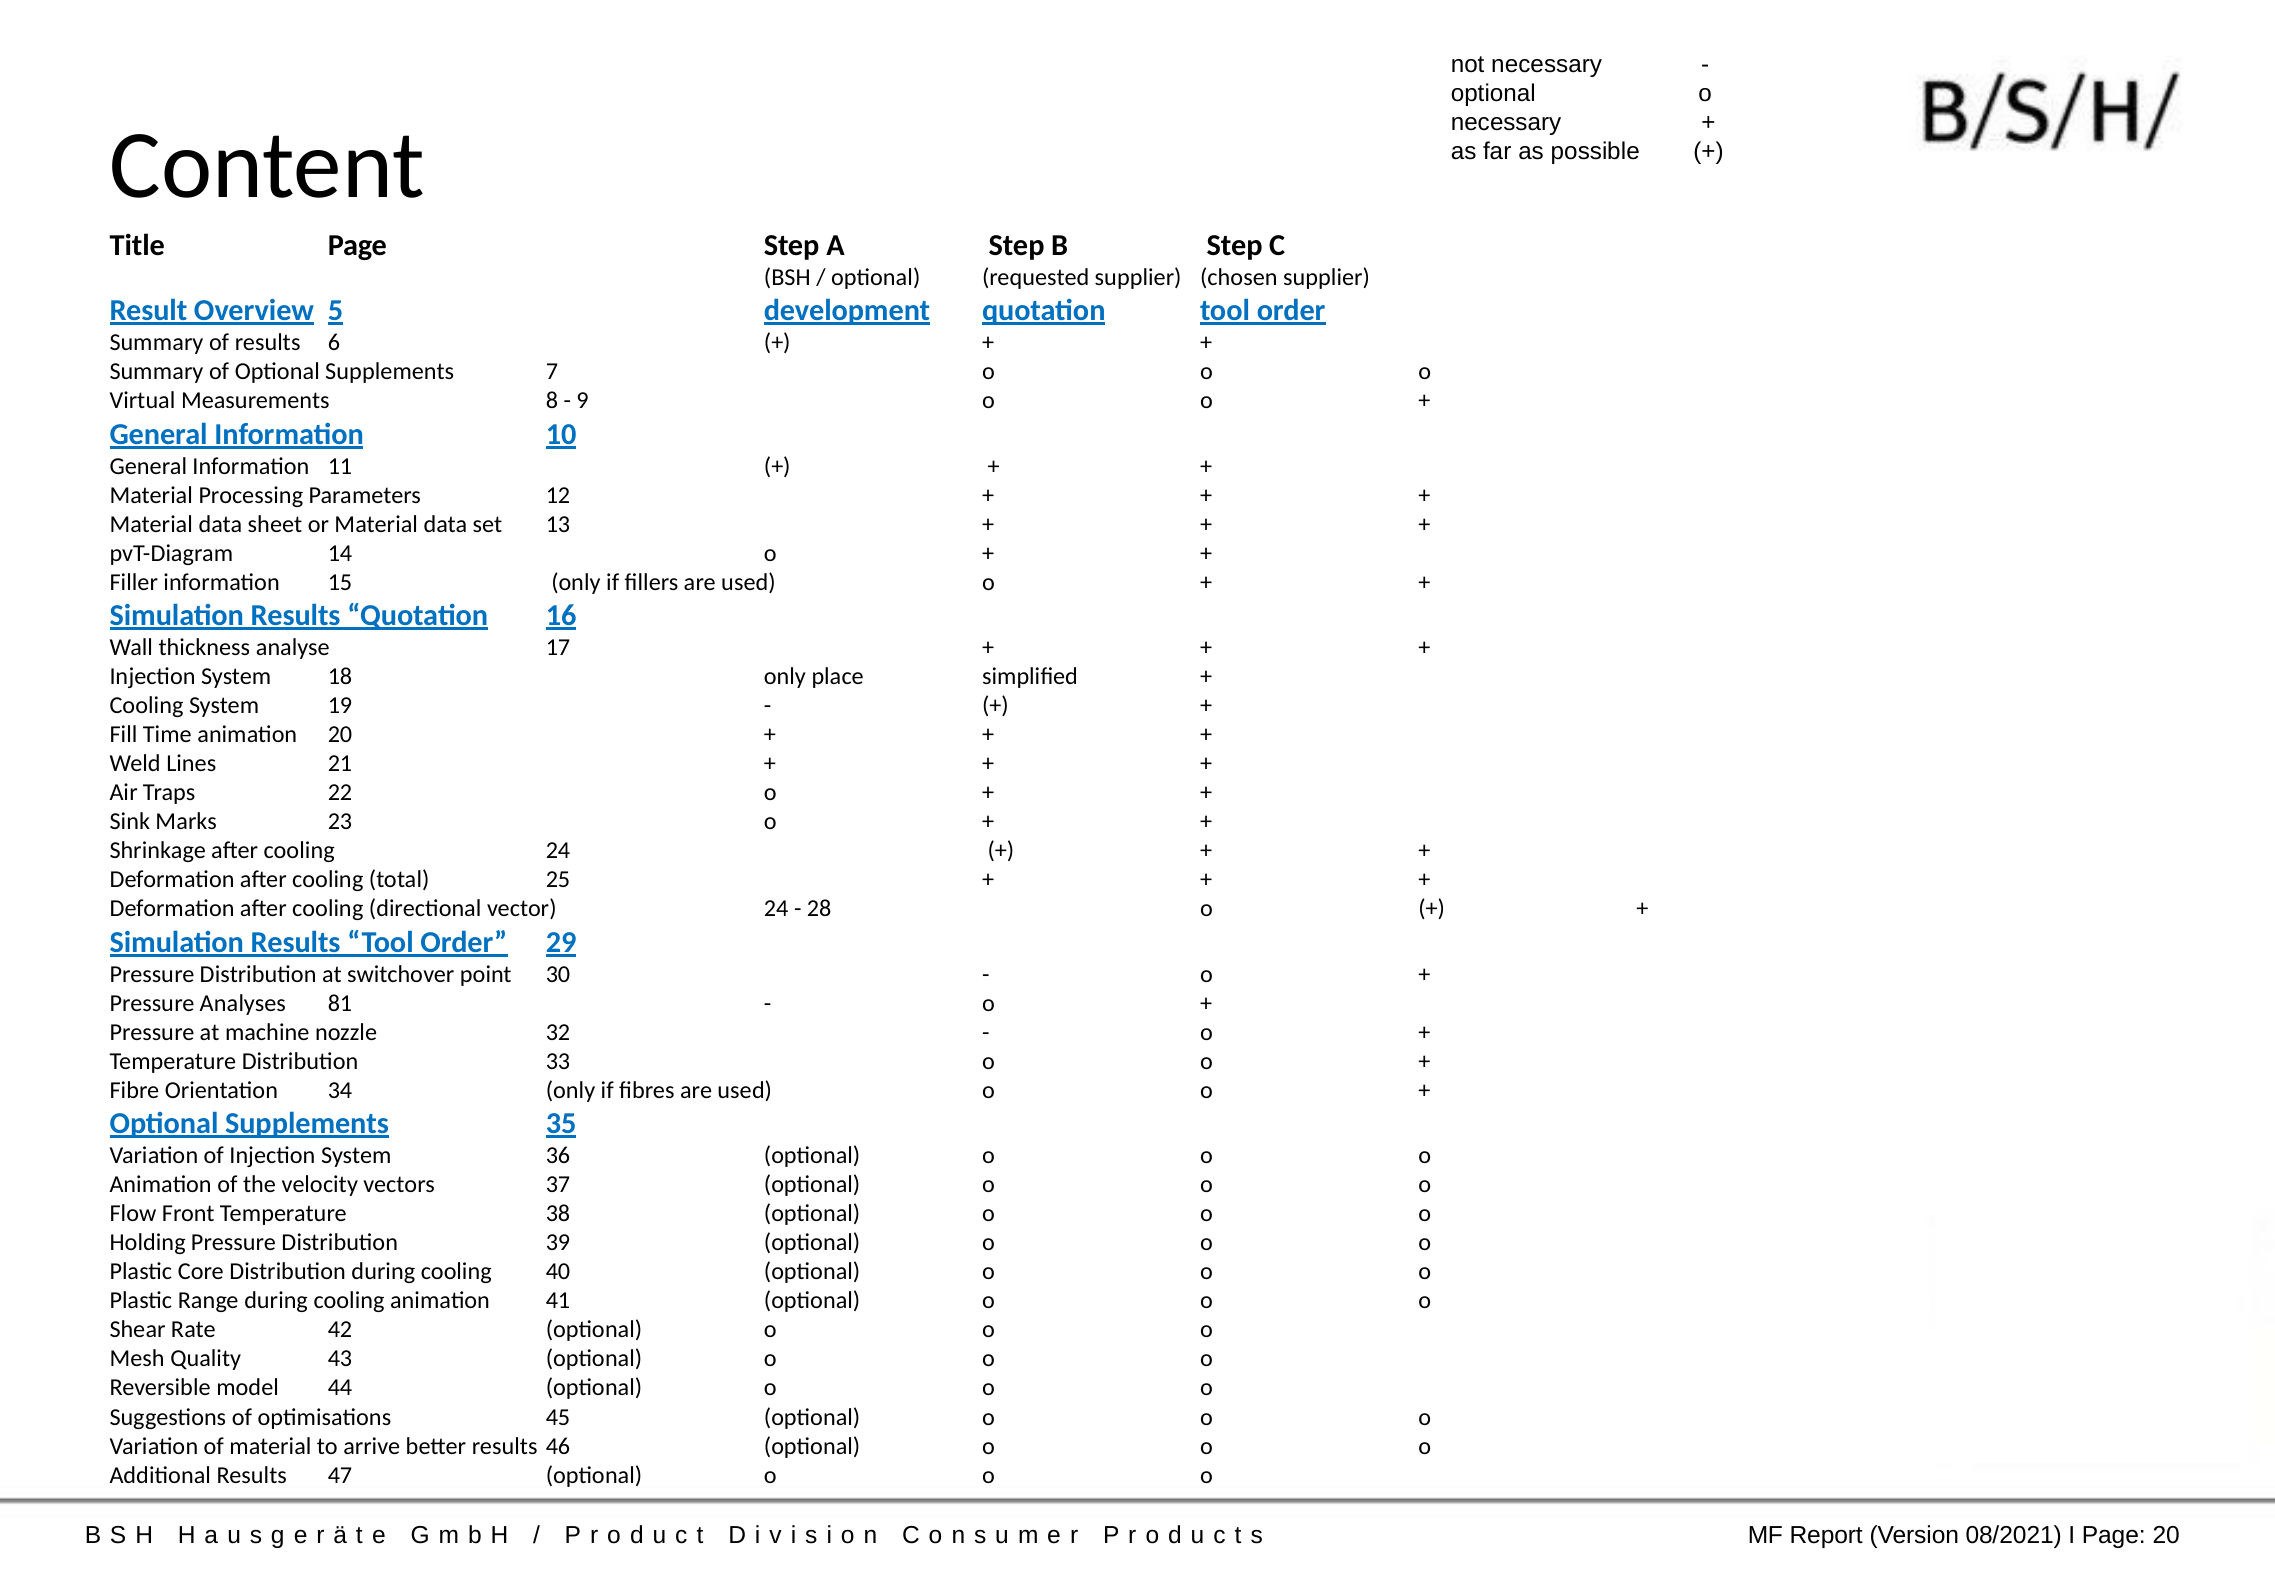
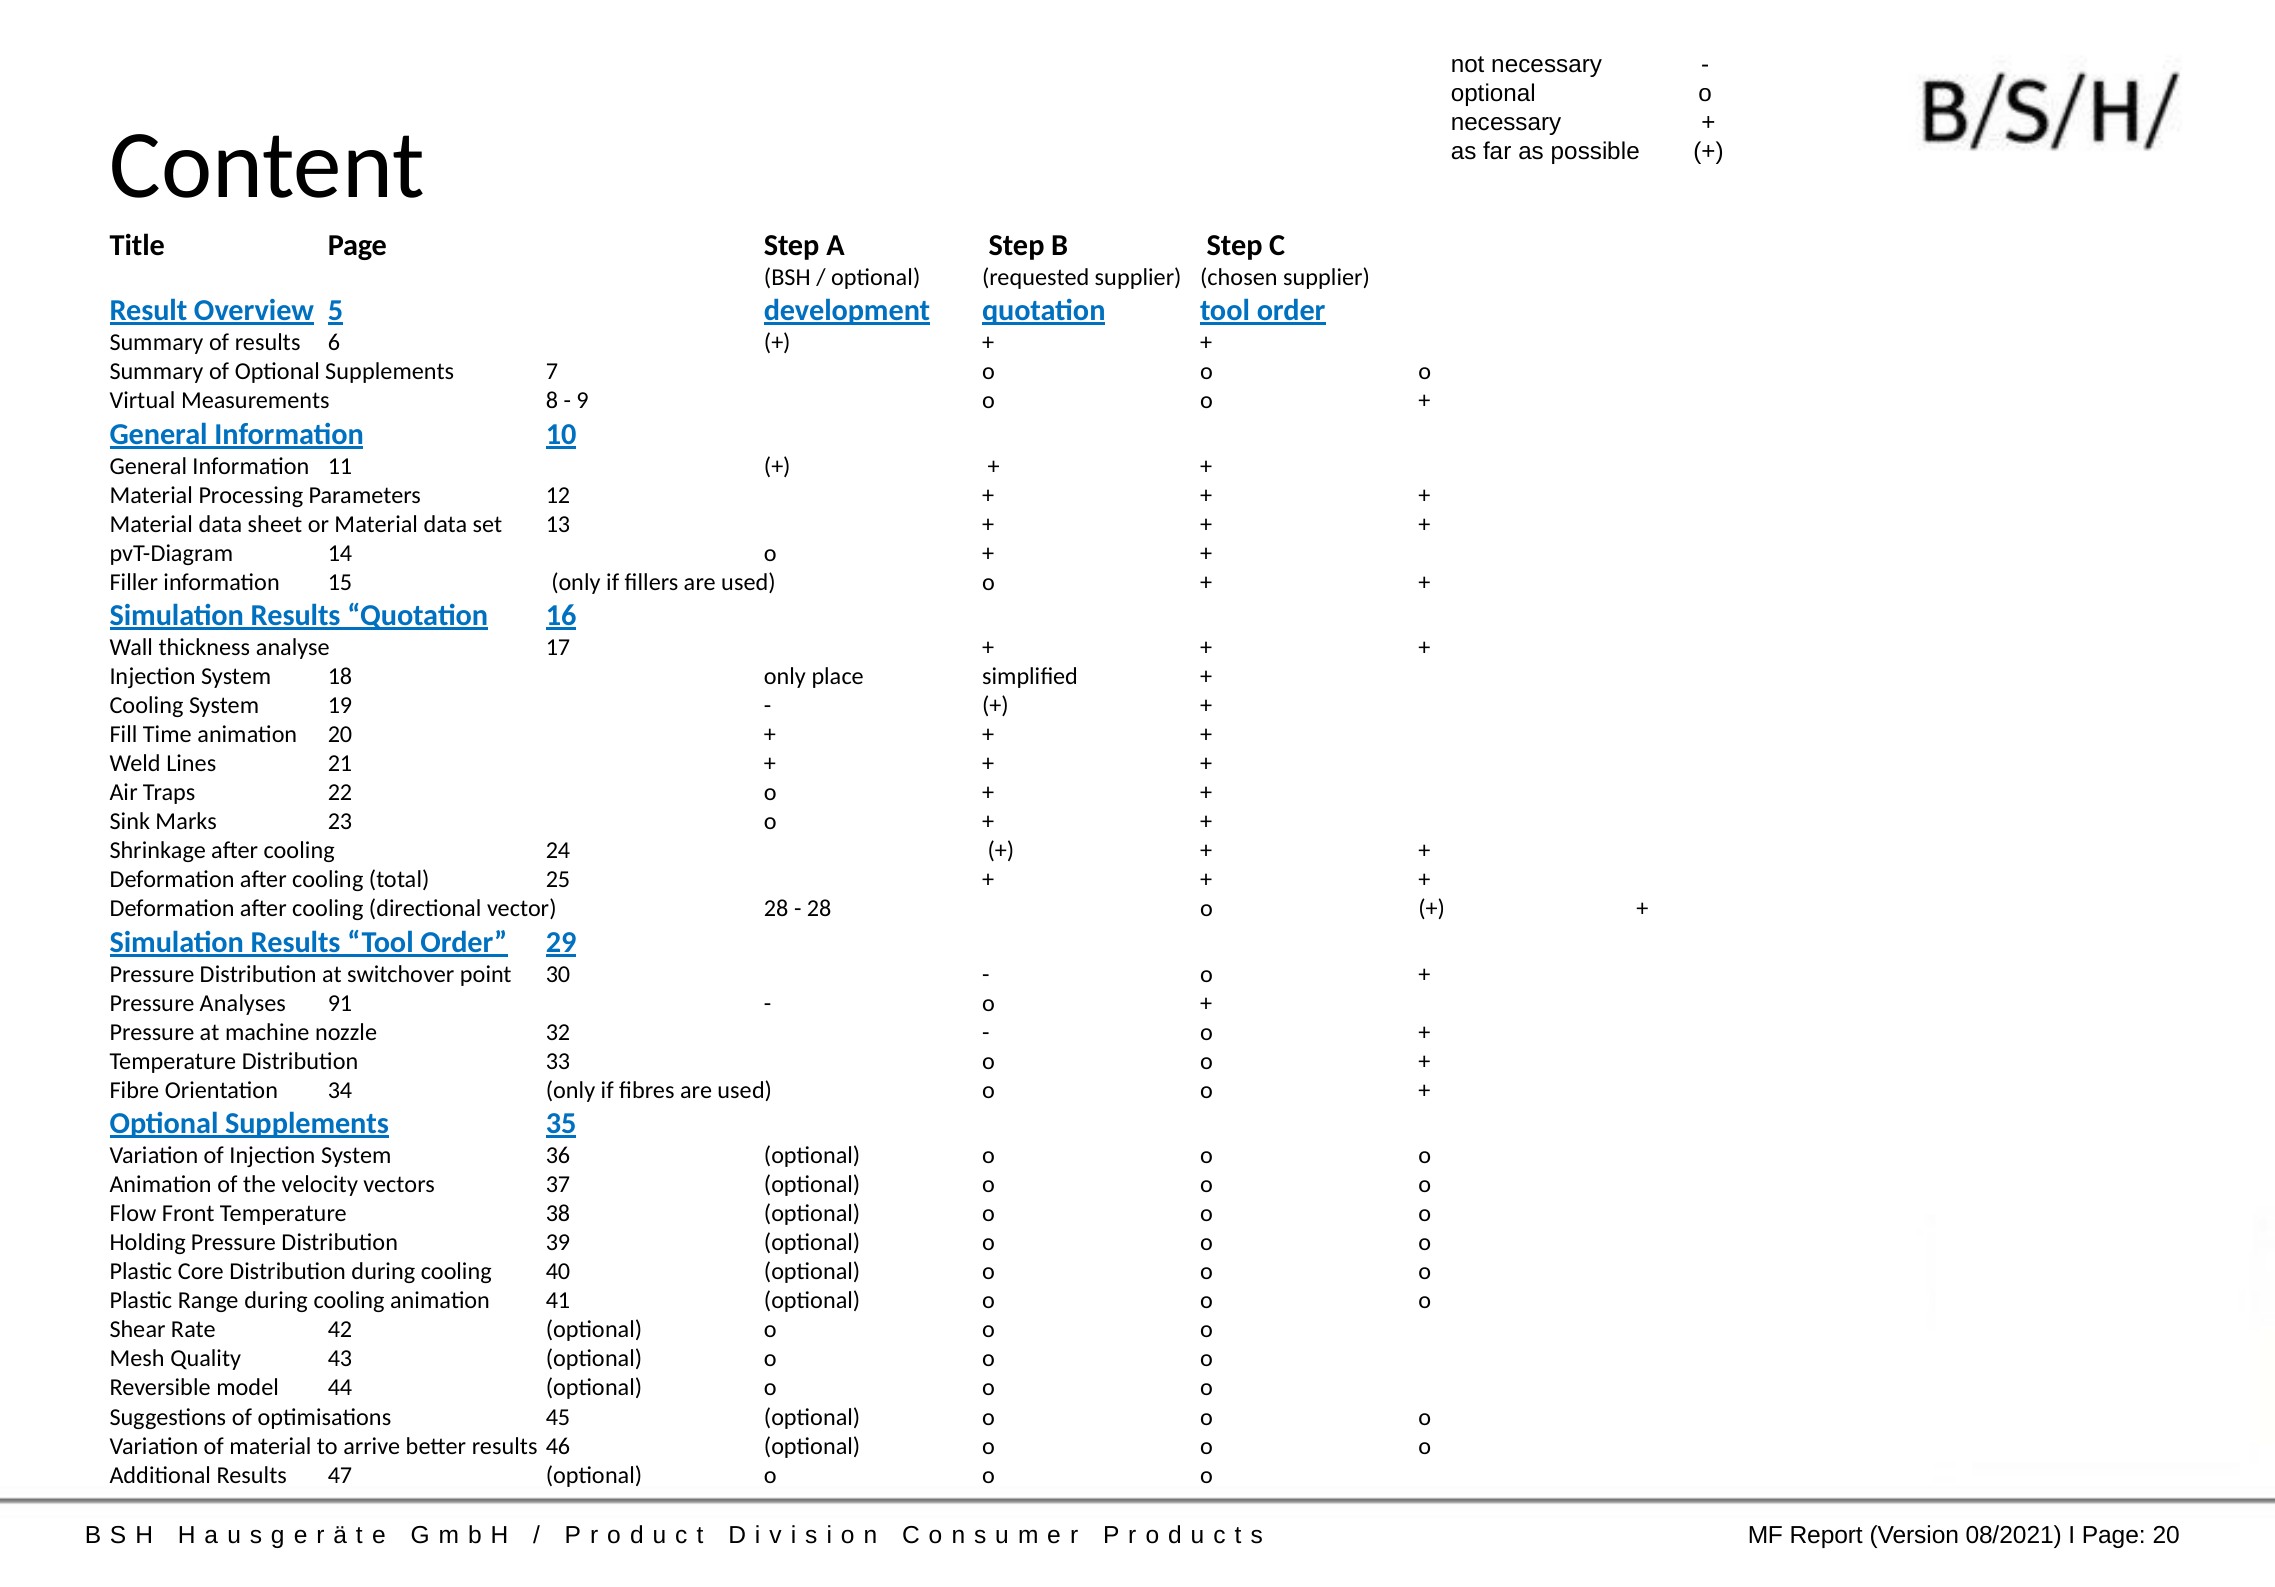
vector 24: 24 -> 28 (776, 909)
81: 81 -> 91 (340, 1004)
